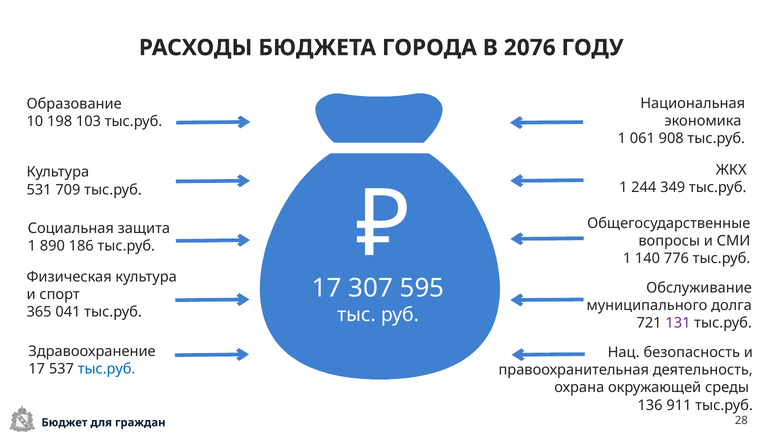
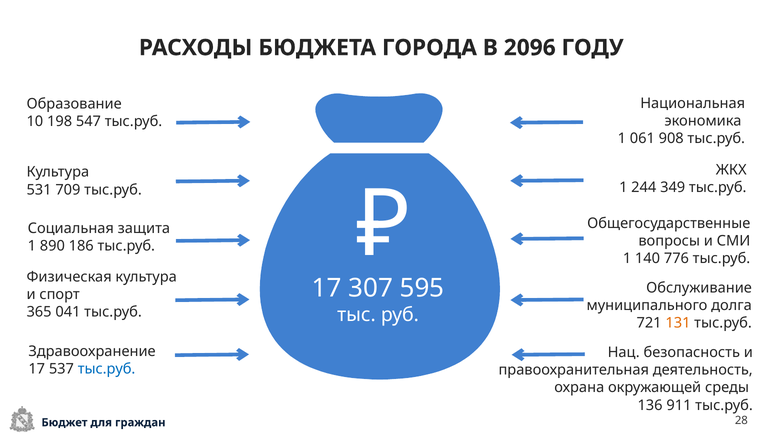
2076: 2076 -> 2096 (530, 48)
103: 103 -> 547 (88, 121)
131 colour: purple -> orange (678, 323)
